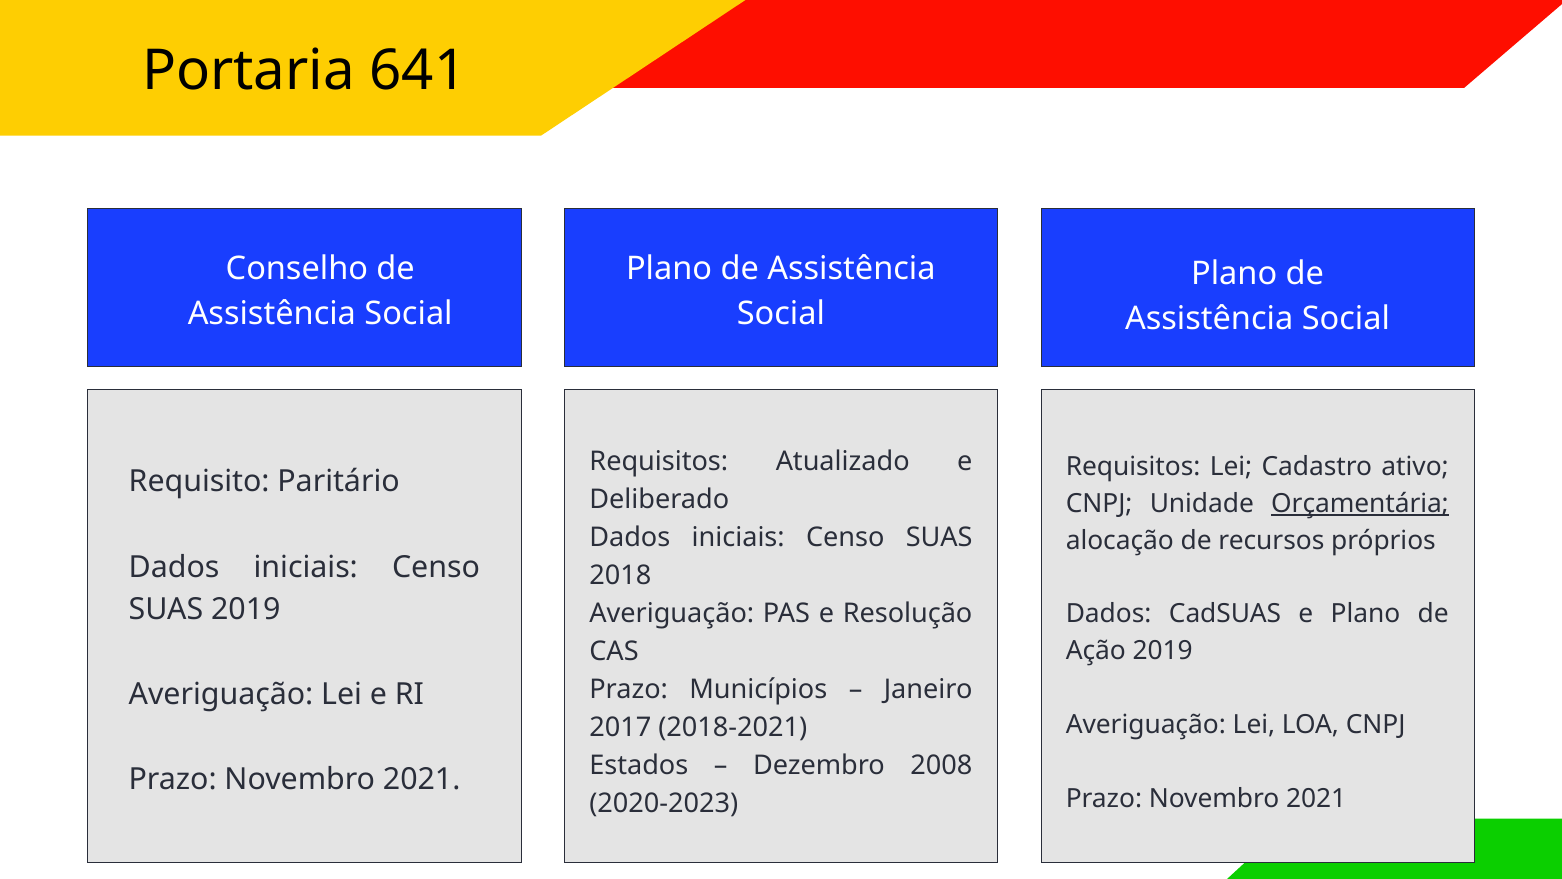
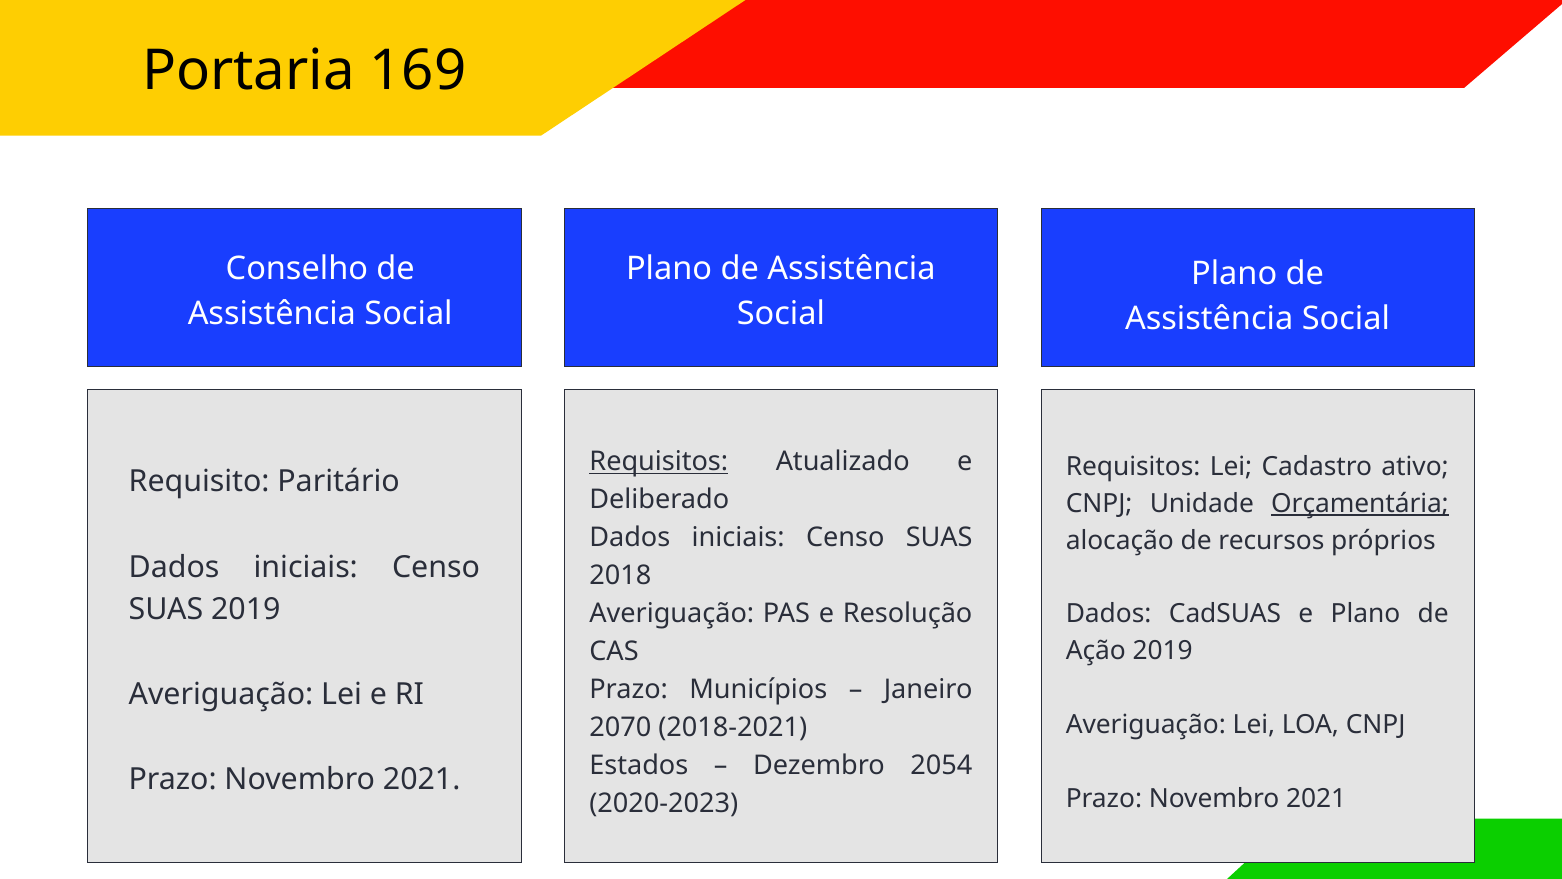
641: 641 -> 169 (418, 71)
Requisitos underline: none -> present (659, 462)
2017: 2017 -> 2070 (620, 727)
2008: 2008 -> 2054 (941, 765)
